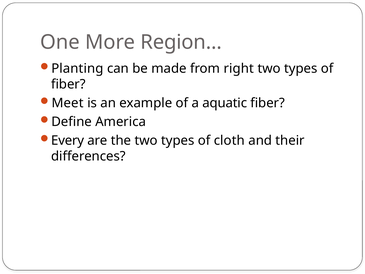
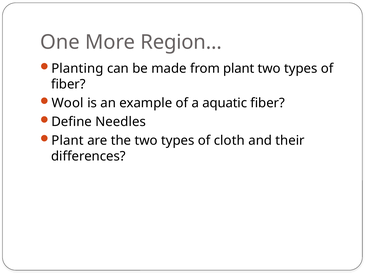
from right: right -> plant (239, 68)
Meet: Meet -> Wool (68, 103)
America: America -> Needles (121, 122)
Every: Every -> Plant (68, 140)
